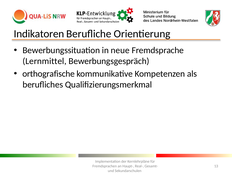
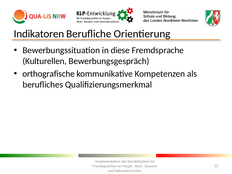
neue: neue -> diese (120, 50)
Lernmittel: Lernmittel -> Kulturellen (45, 61)
